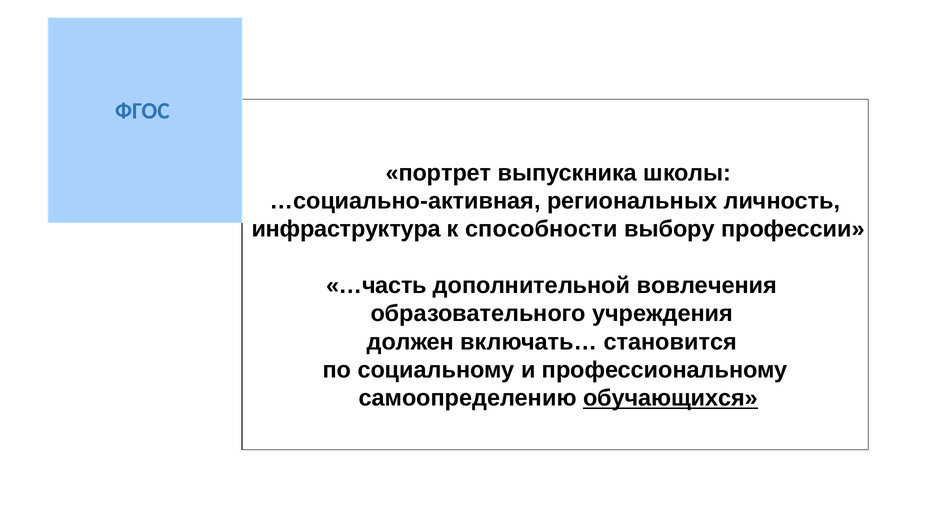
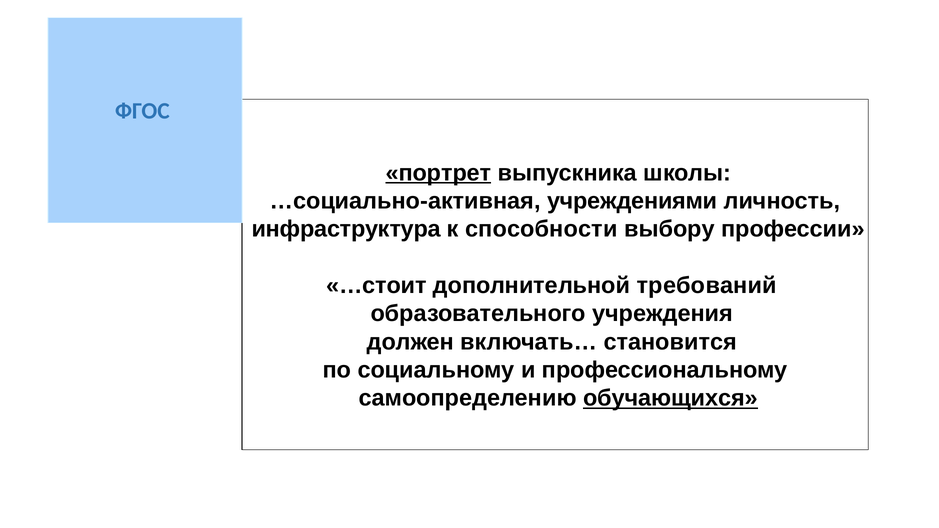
портрет underline: none -> present (438, 173)
региональных: региональных -> учреждениями (632, 201)
…часть: …часть -> …стоит (376, 286)
вовлечения: вовлечения -> требований (707, 286)
